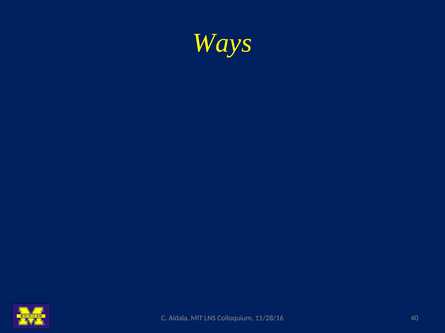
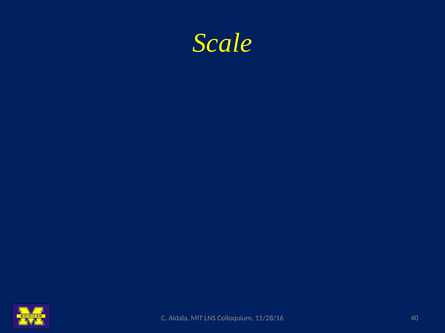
Ways: Ways -> Scale (222, 43)
